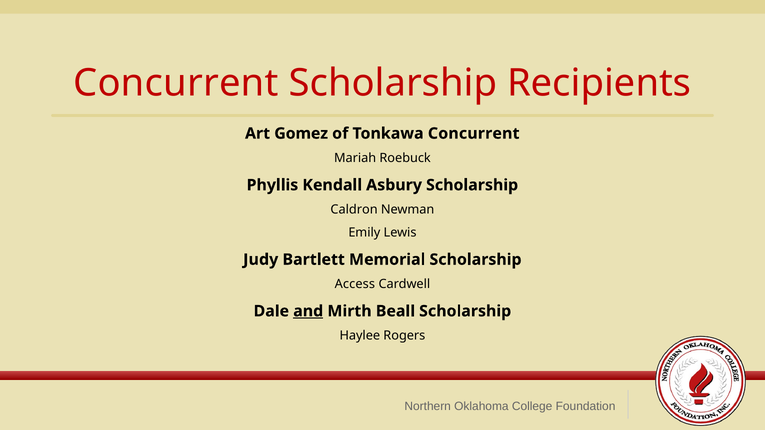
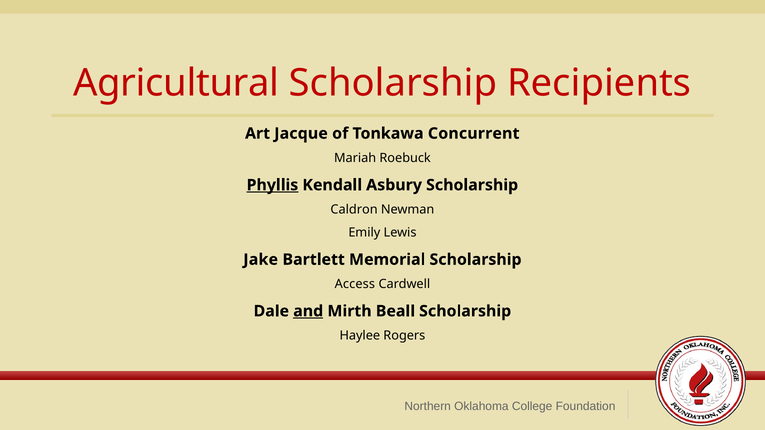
Concurrent: Concurrent -> Agricultural (176, 83)
Gomez: Gomez -> Jacque (301, 134)
Phyllis underline: none -> present (272, 185)
Judy: Judy -> Jake (261, 260)
